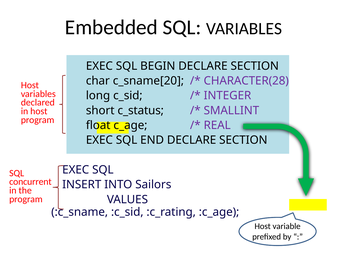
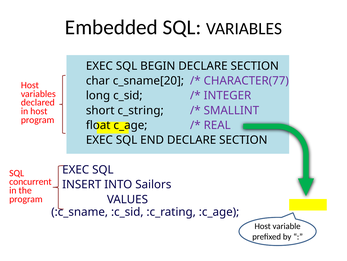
CHARACTER(28: CHARACTER(28 -> CHARACTER(77 (246, 81)
c_status: c_status -> c_string (141, 110)
